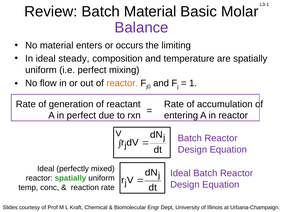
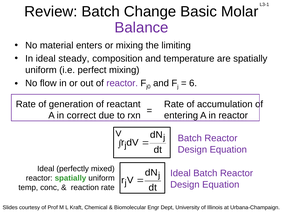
Batch Material: Material -> Change (150, 12)
or occurs: occurs -> mixing (129, 45)
reactor colour: orange -> purple (122, 83)
1: 1 -> 6 (193, 83)
in perfect: perfect -> correct (81, 116)
